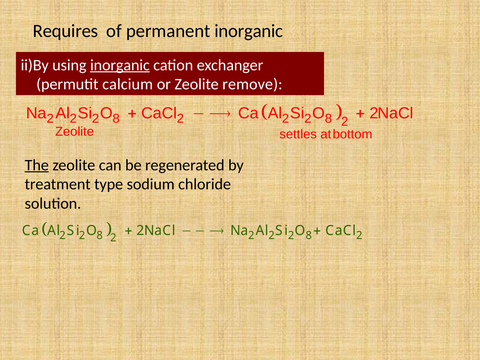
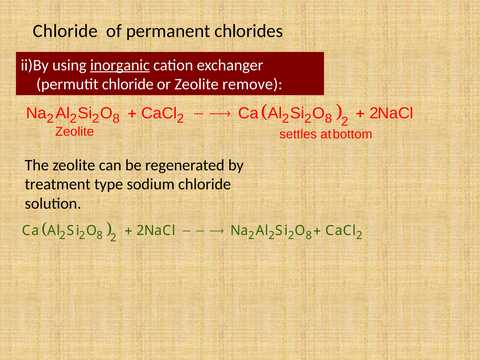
Requires: Requires -> Chloride (65, 31)
permanent inorganic: inorganic -> chlorides (249, 31)
permutit calcium: calcium -> chloride (128, 84)
The underline: present -> none (37, 165)
